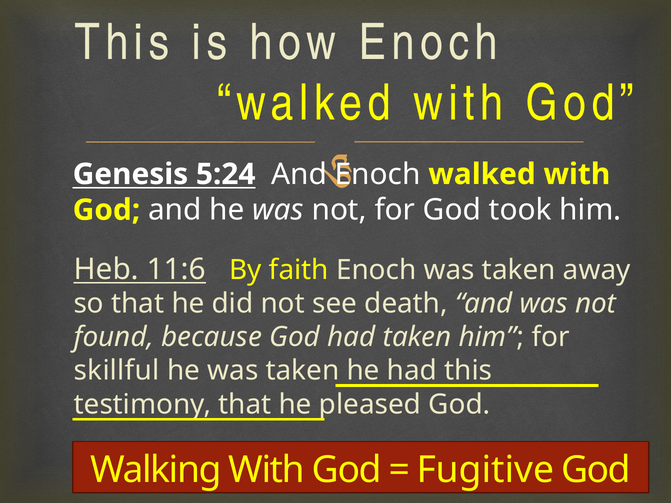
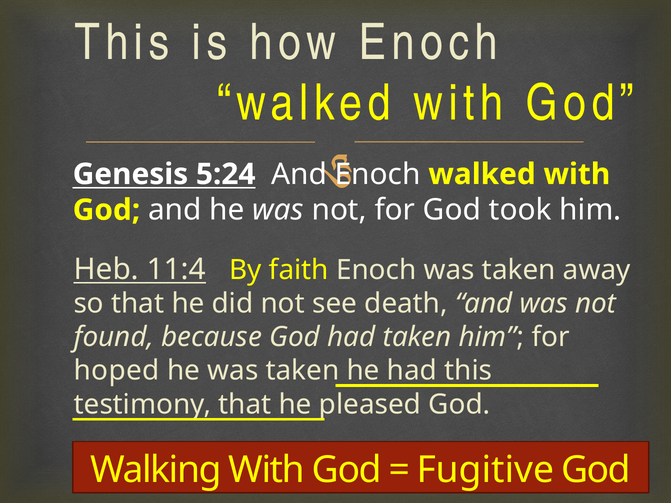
11:6: 11:6 -> 11:4 (176, 269)
skillful: skillful -> hoped (117, 371)
